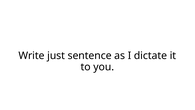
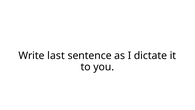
just: just -> last (56, 56)
